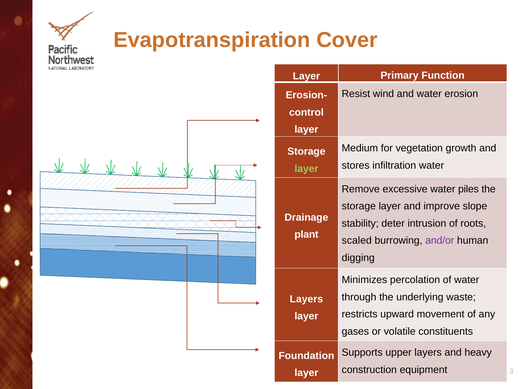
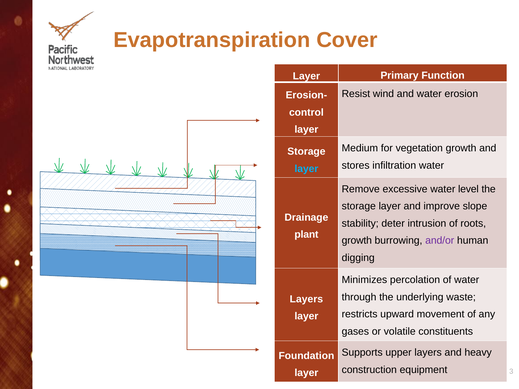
layer colour: light green -> light blue (306, 169)
piles: piles -> level (468, 189)
scaled: scaled -> growth (357, 241)
